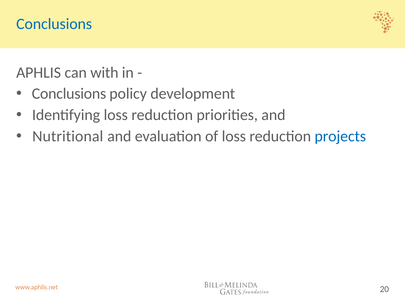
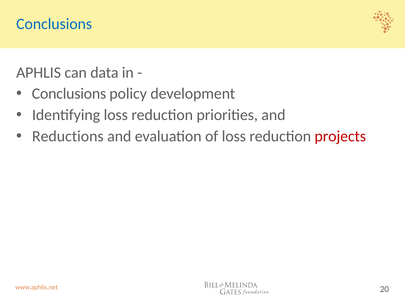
with: with -> data (104, 72)
Nutritional: Nutritional -> Reductions (68, 136)
projects colour: blue -> red (340, 136)
